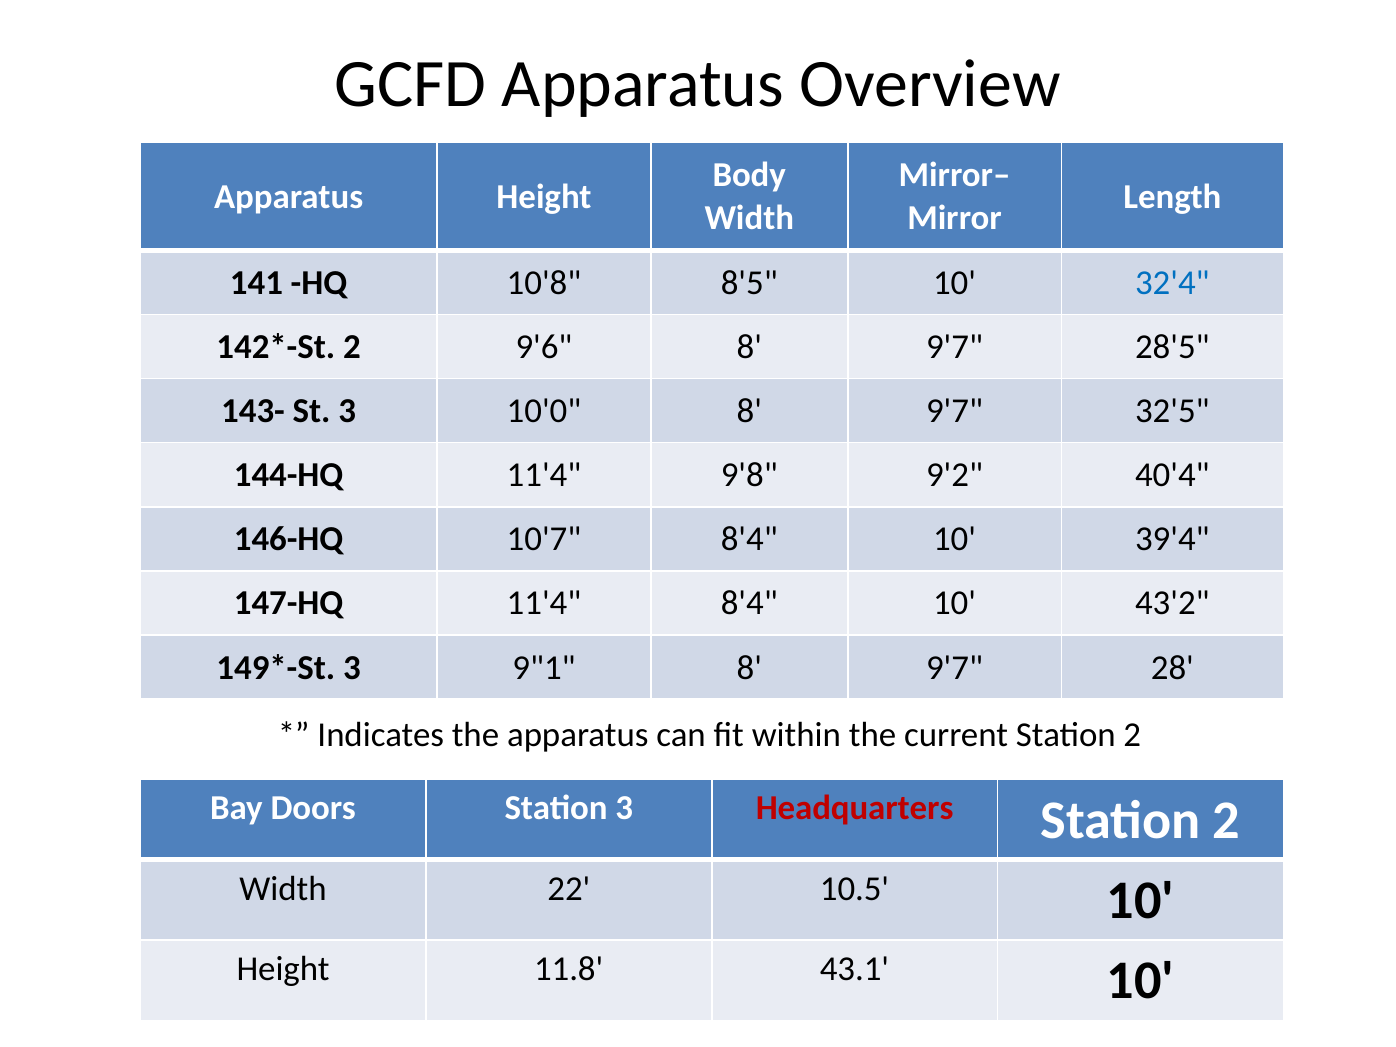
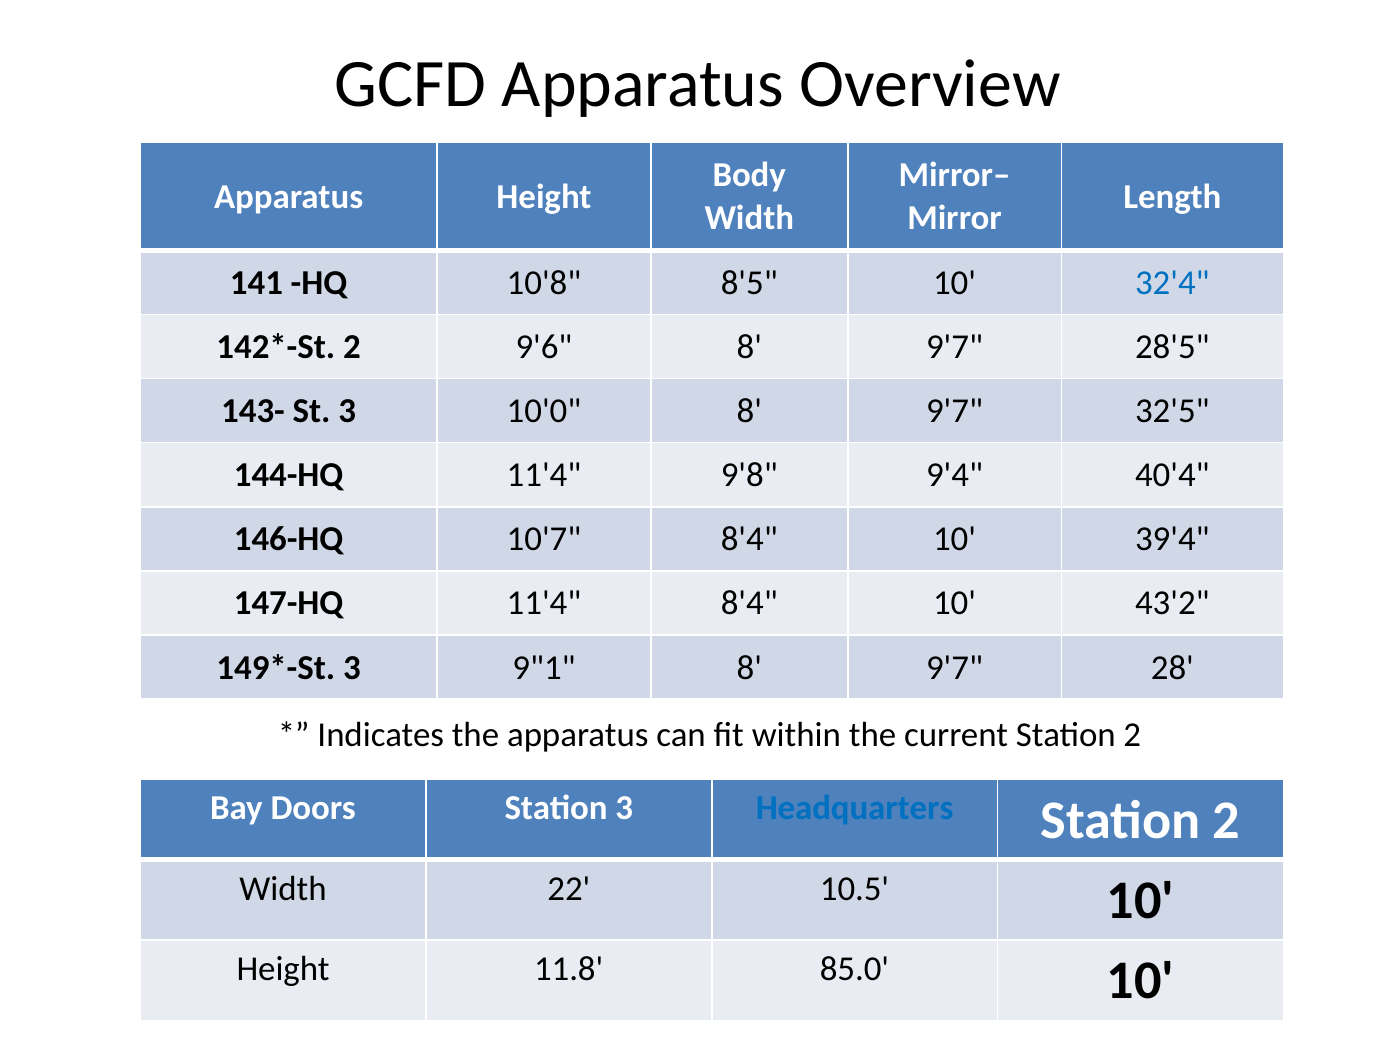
9'2: 9'2 -> 9'4 (955, 475)
Headquarters colour: red -> blue (855, 808)
43.1: 43.1 -> 85.0 (855, 969)
